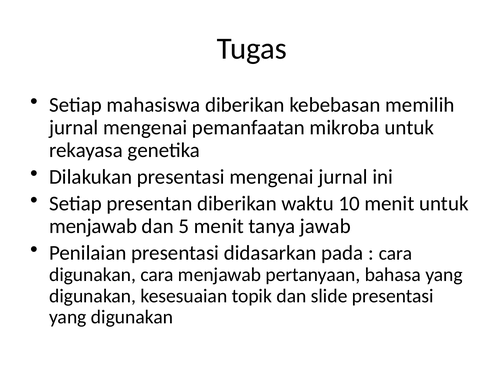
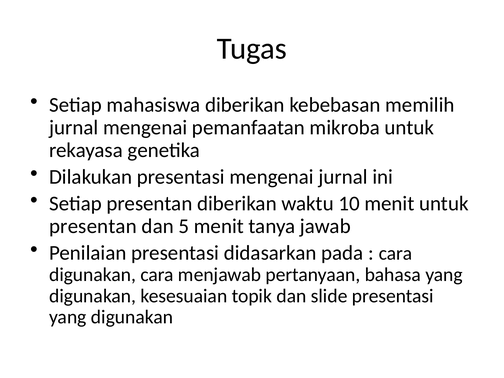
menjawab: menjawab -> presentan (93, 226)
